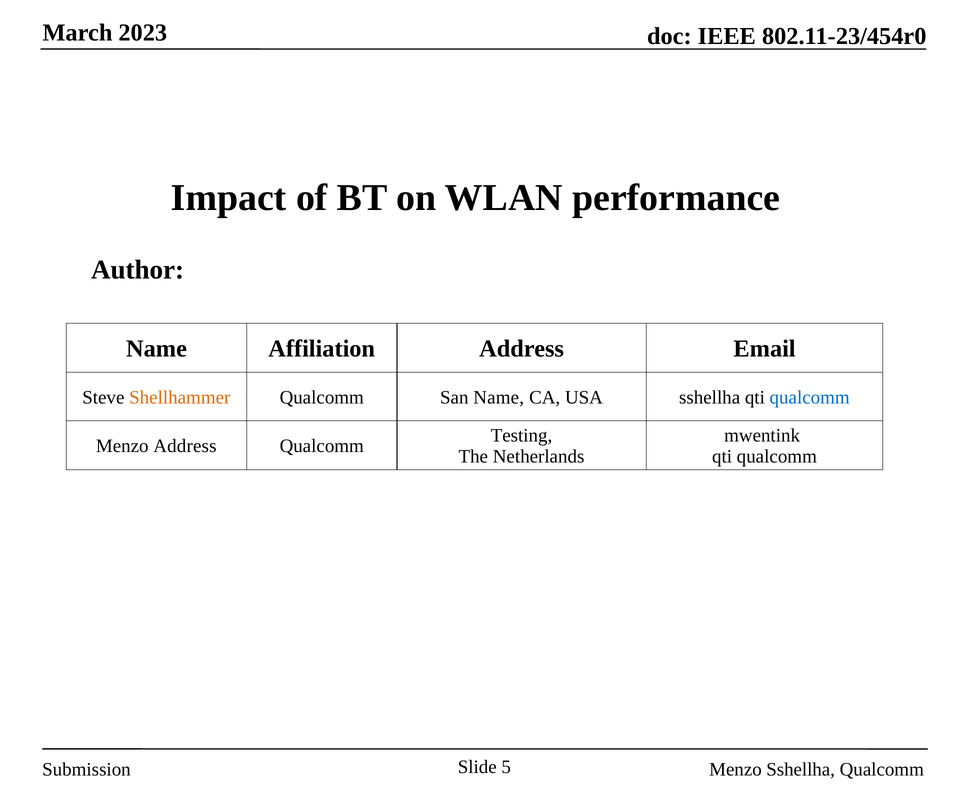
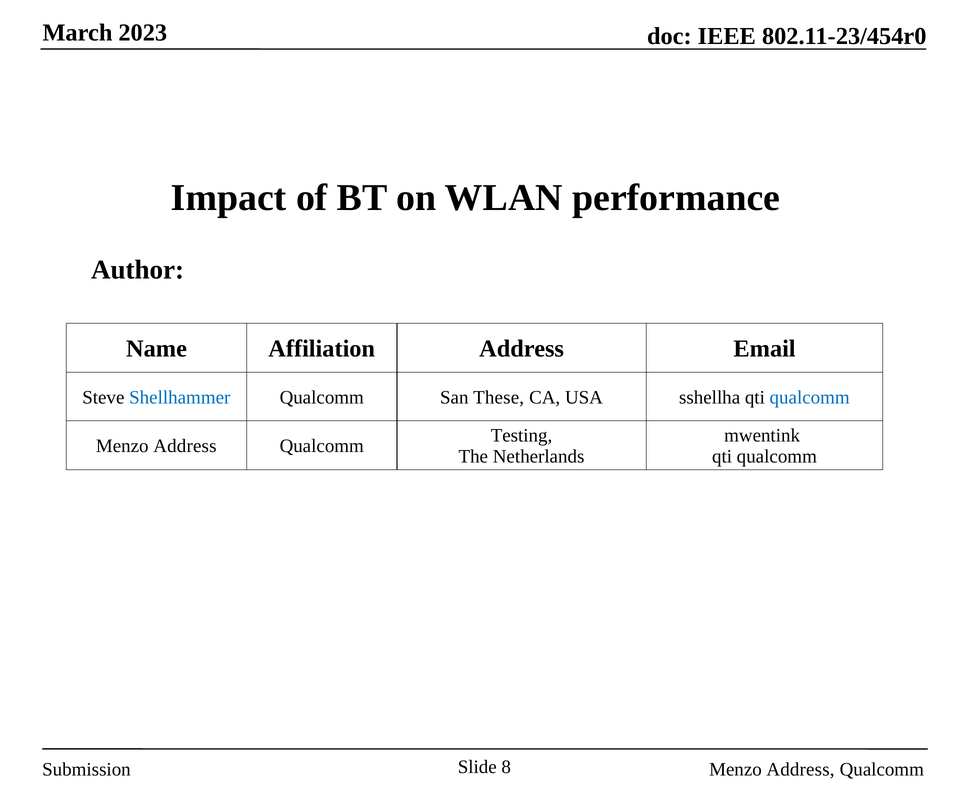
Shellhammer colour: orange -> blue (180, 397)
San Name: Name -> These (499, 397)
5: 5 -> 8 (506, 767)
Sshellha: Sshellha -> Address (800, 769)
